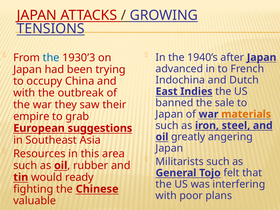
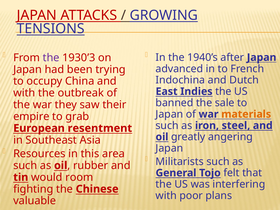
the colour: blue -> purple (51, 58)
suggestions: suggestions -> resentment (100, 128)
ready: ready -> room (79, 177)
